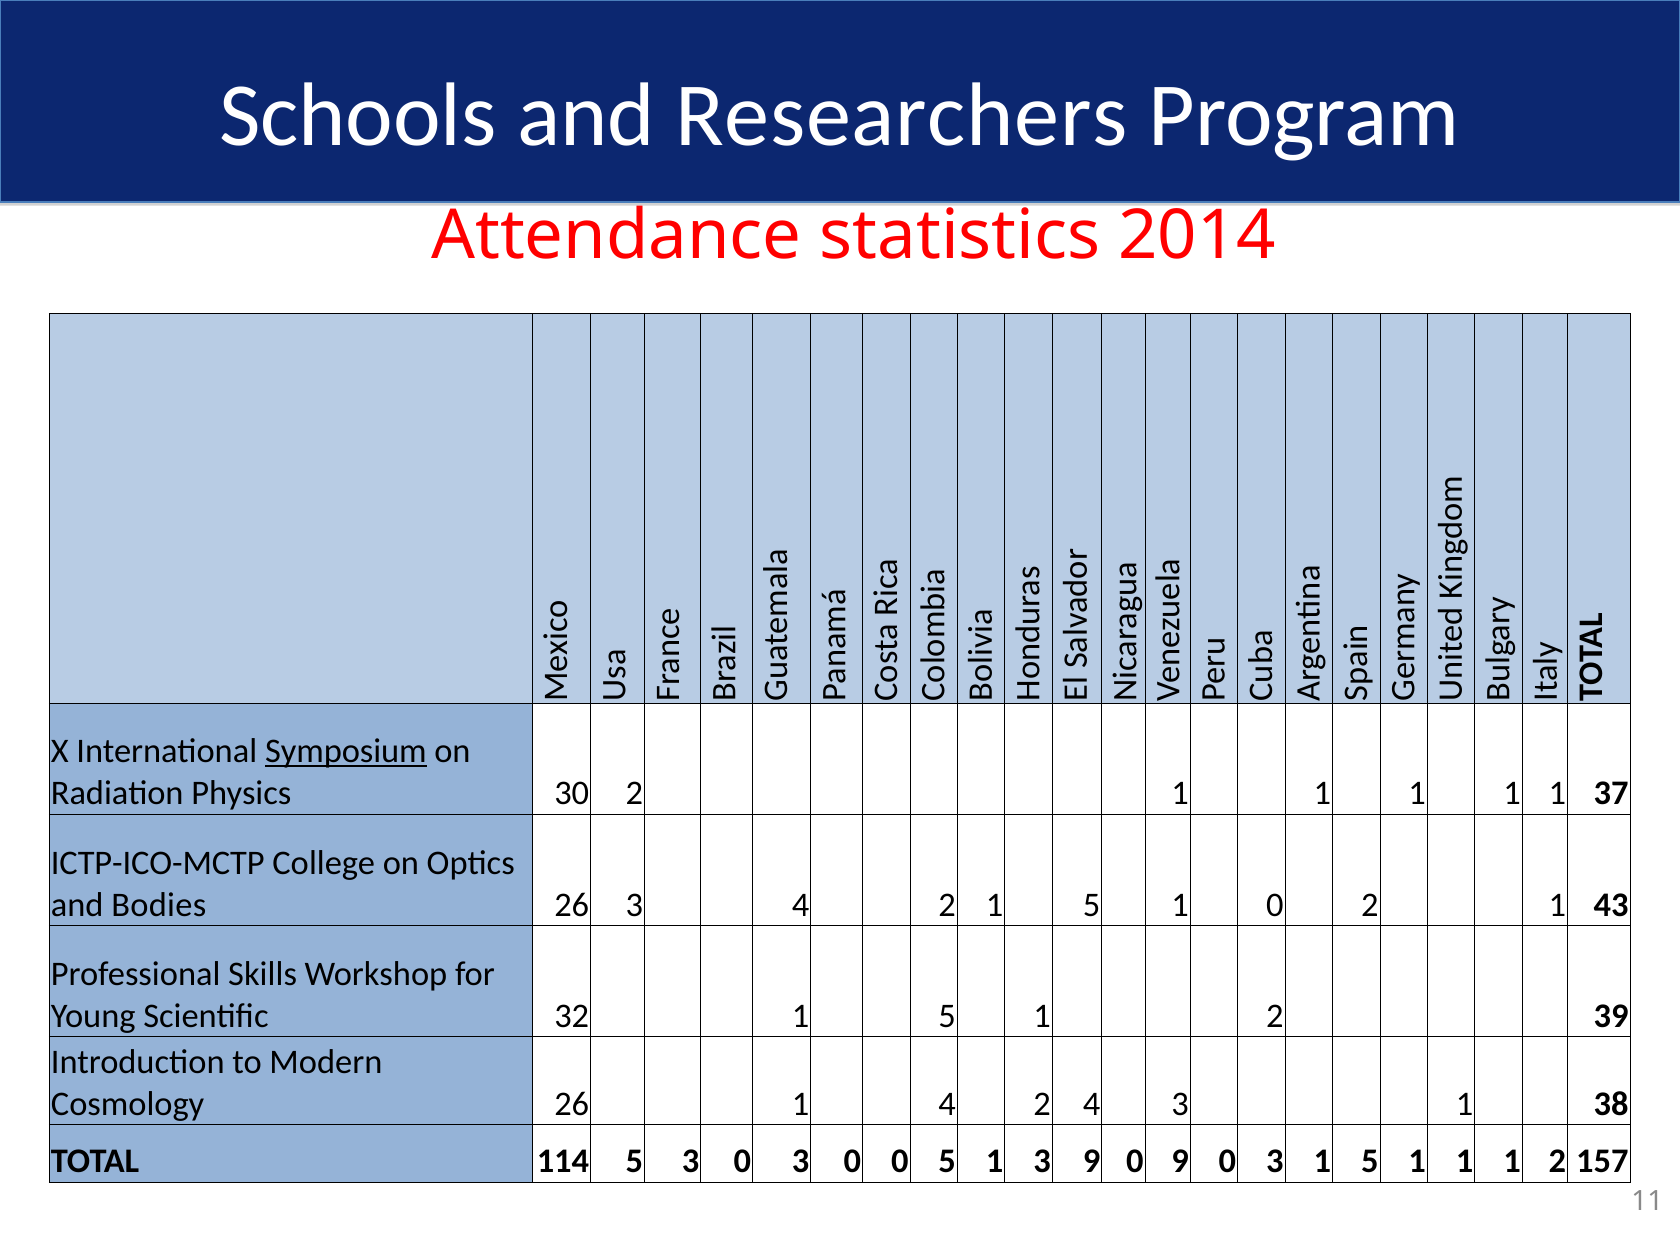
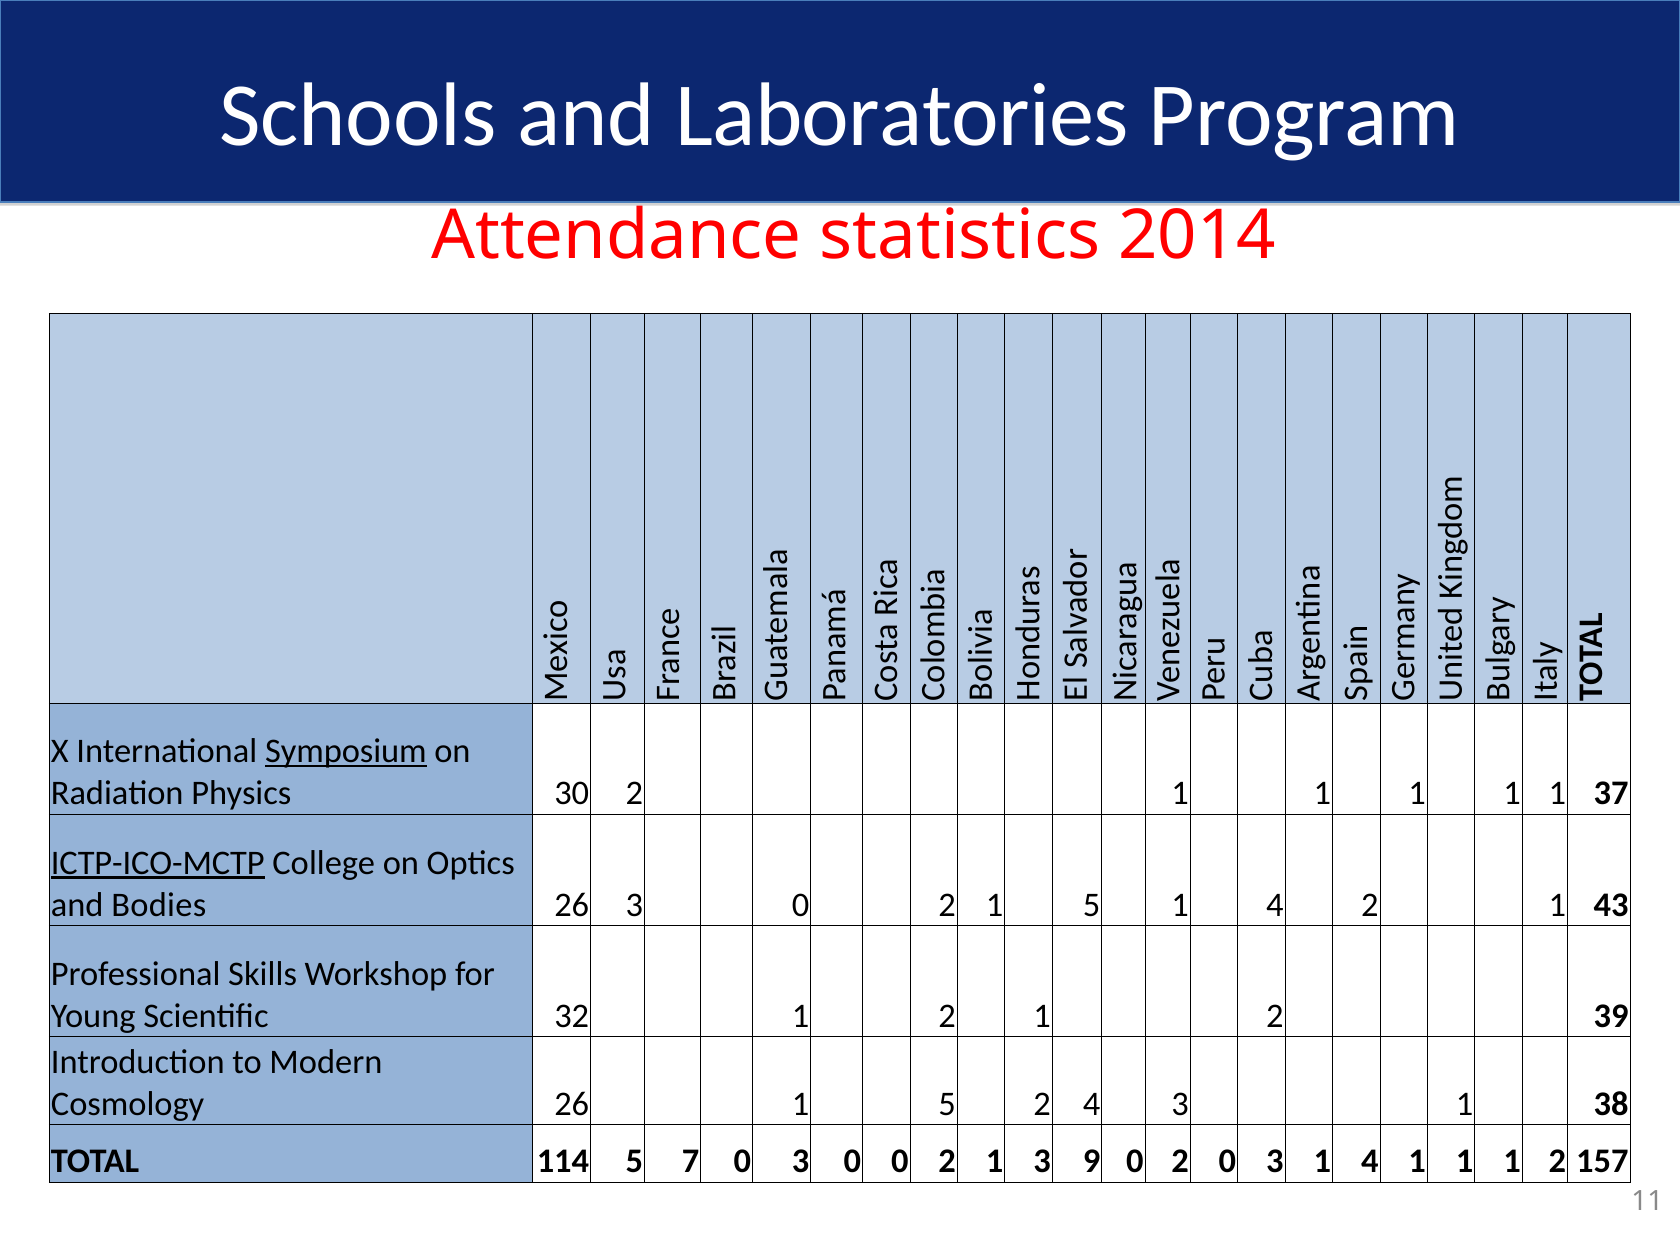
Researchers: Researchers -> Laboratories (902, 116)
ICTP-ICO-MCTP underline: none -> present (158, 863)
26 3 4: 4 -> 0 (801, 905)
5 1 0: 0 -> 4 (1275, 905)
32 1 5: 5 -> 2 (947, 1016)
26 1 4: 4 -> 5 (947, 1104)
5 3: 3 -> 7 (691, 1161)
0 0 5: 5 -> 2 (947, 1161)
9 0 9: 9 -> 2 (1180, 1161)
3 1 5: 5 -> 4 (1370, 1161)
